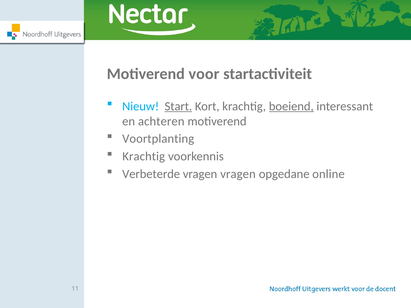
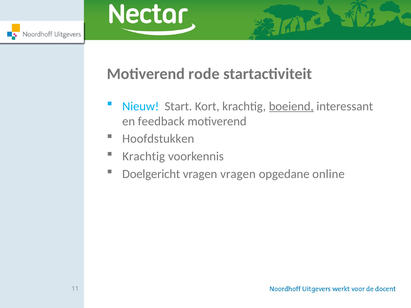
voor: voor -> rode (204, 74)
Start underline: present -> none (178, 106)
achteren: achteren -> feedback (161, 121)
Voortplanting: Voortplanting -> Hoofdstukken (158, 139)
Verbeterde: Verbeterde -> Doelgericht (151, 174)
